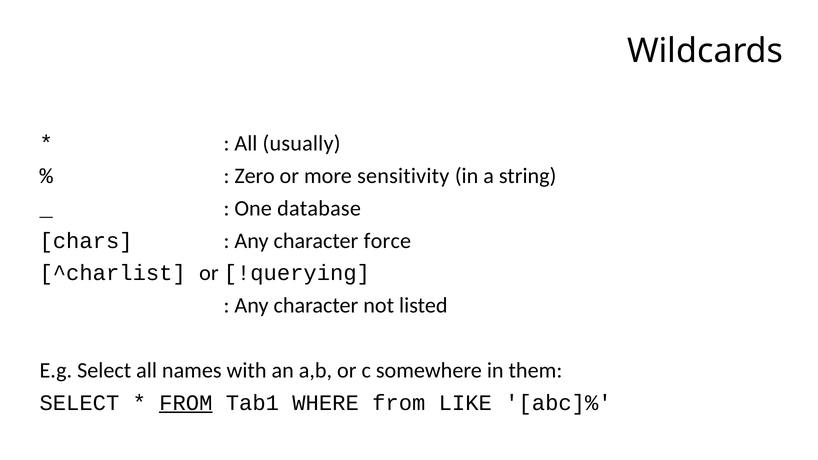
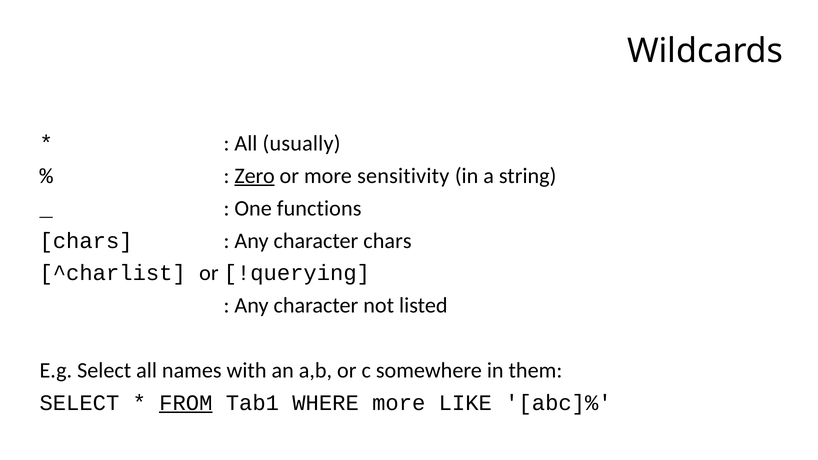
Zero underline: none -> present (255, 176)
database: database -> functions (319, 208)
character force: force -> chars (387, 241)
WHERE from: from -> more (399, 403)
